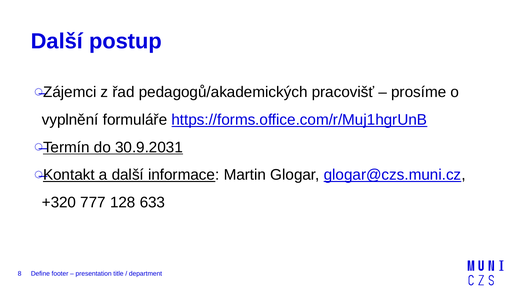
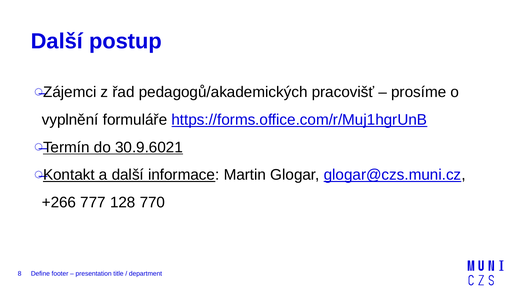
30.9.2031: 30.9.2031 -> 30.9.6021 (149, 147)
+320: +320 -> +266 (59, 202)
633: 633 -> 770 (152, 202)
